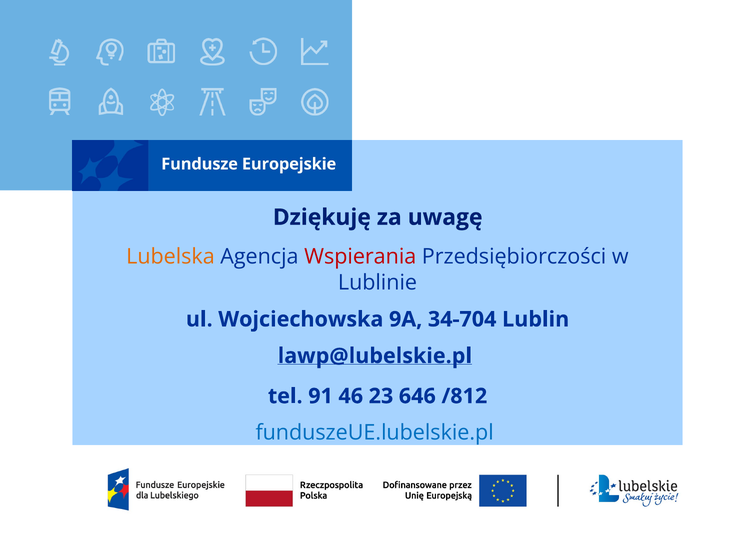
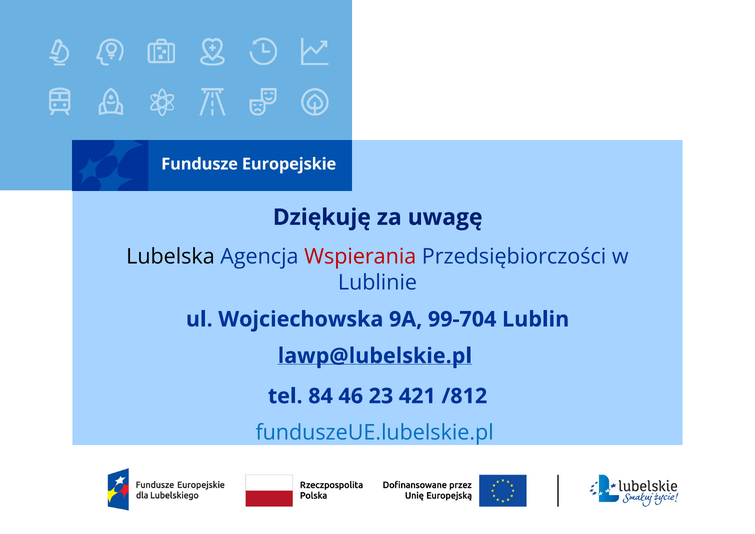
Lubelska colour: orange -> black (170, 257)
34-704: 34-704 -> 99-704 (462, 319)
91: 91 -> 84 (321, 396)
646: 646 -> 421 (417, 396)
